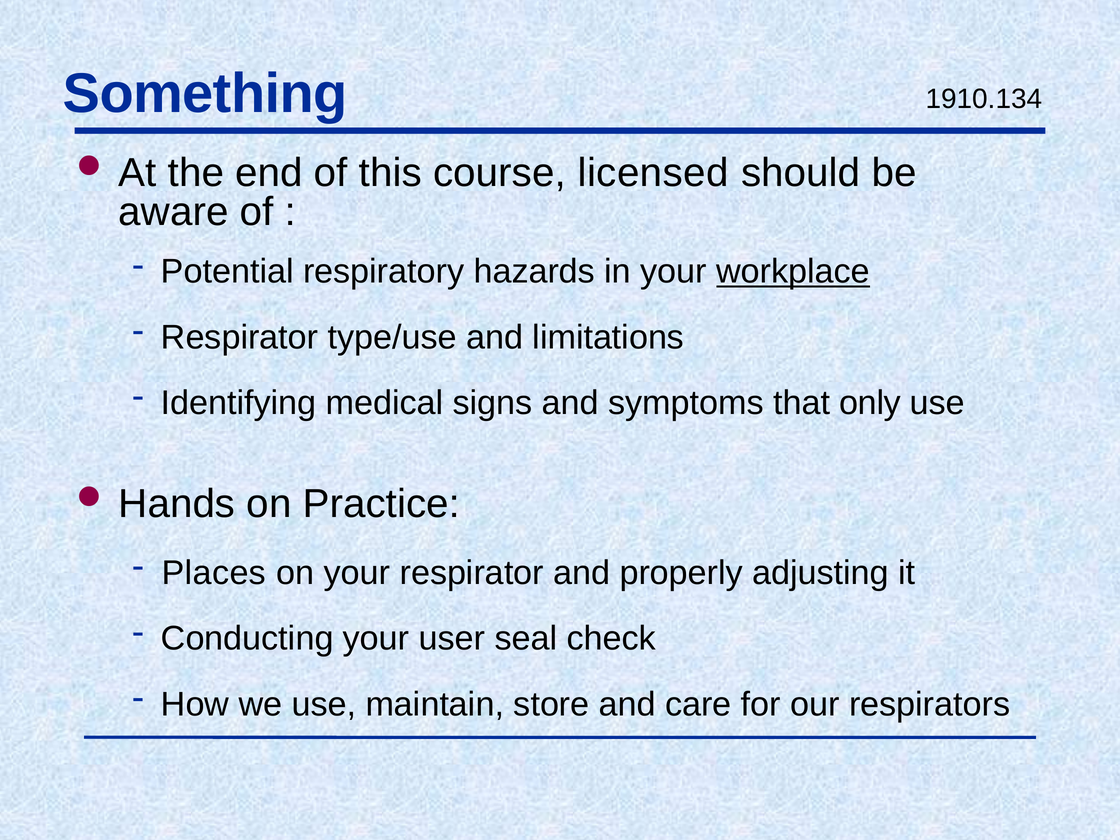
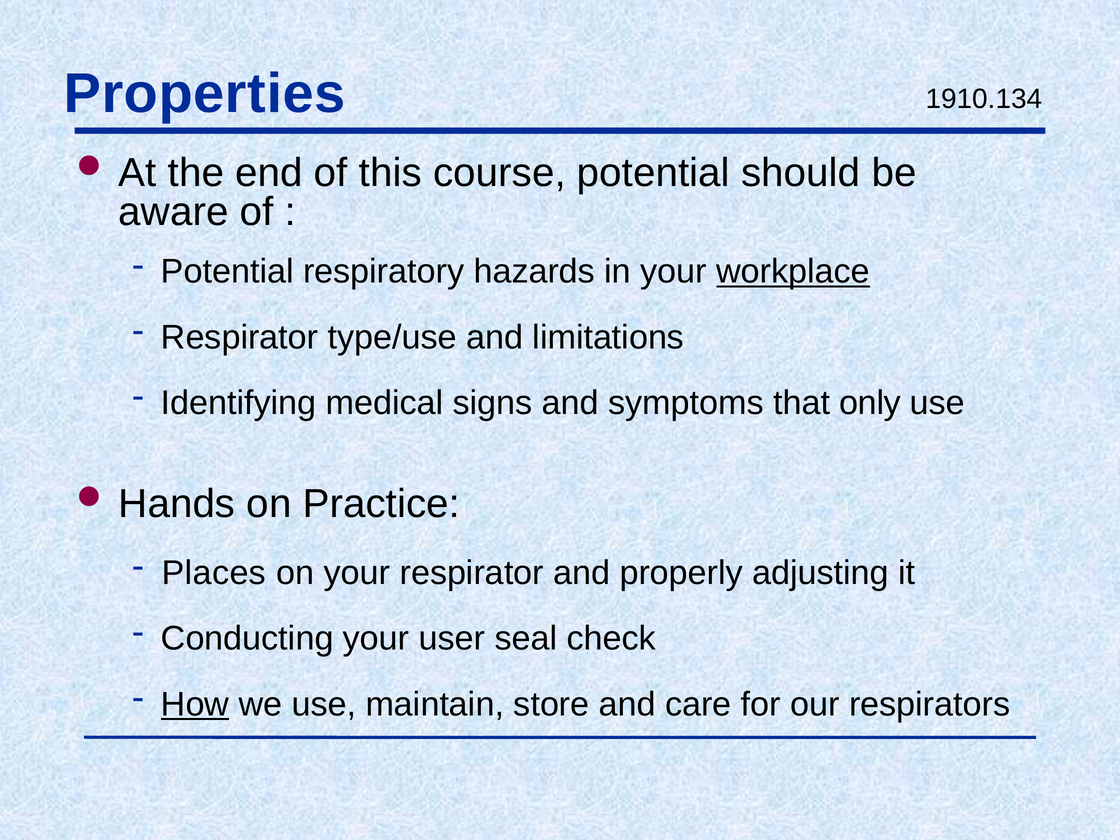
Something: Something -> Properties (205, 94)
course licensed: licensed -> potential (653, 173)
How underline: none -> present (195, 704)
